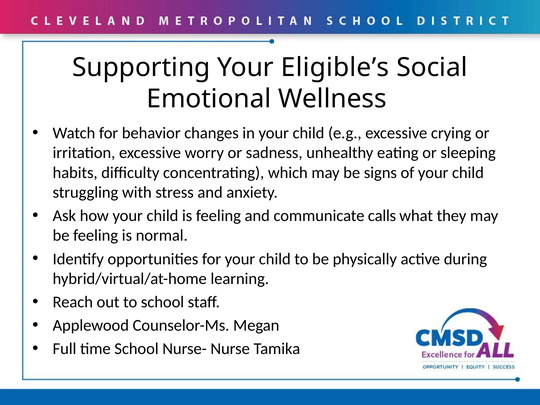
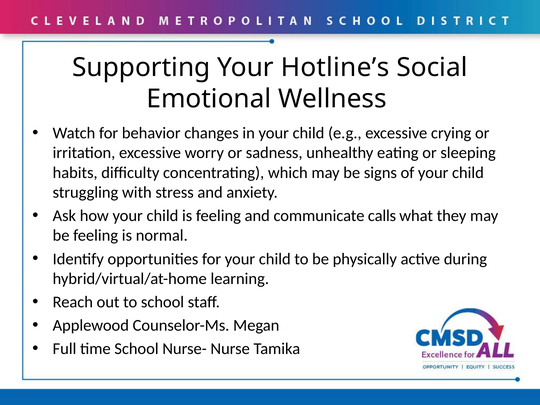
Eligible’s: Eligible’s -> Hotline’s (335, 67)
